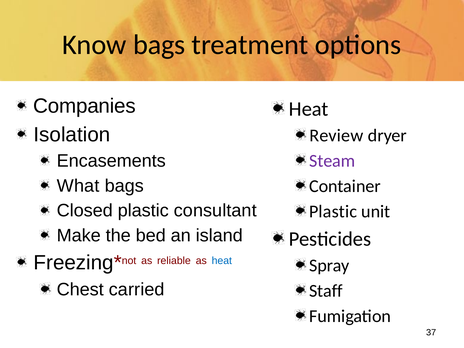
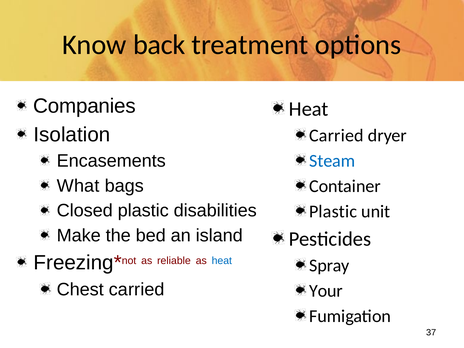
Know bags: bags -> back (159, 45)
Review: Review -> Carried (336, 136)
Steam colour: purple -> blue (332, 161)
consultant: consultant -> disabilities (215, 211)
Staff: Staff -> Your (326, 291)
